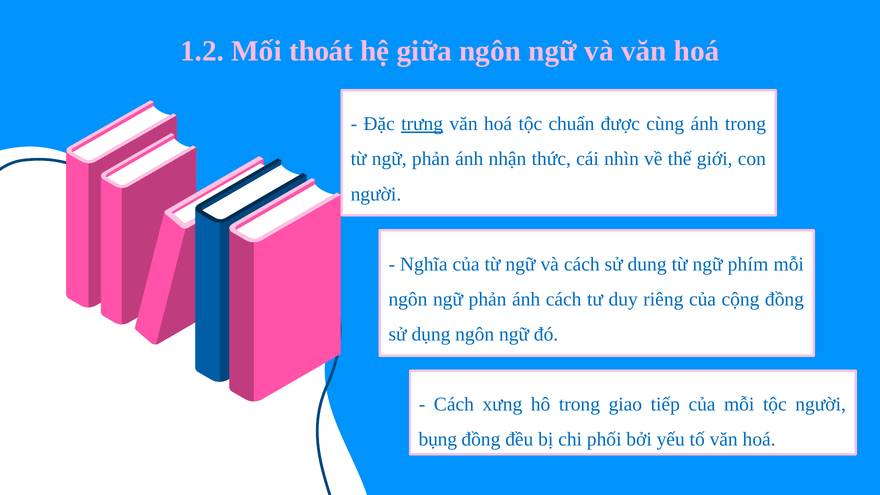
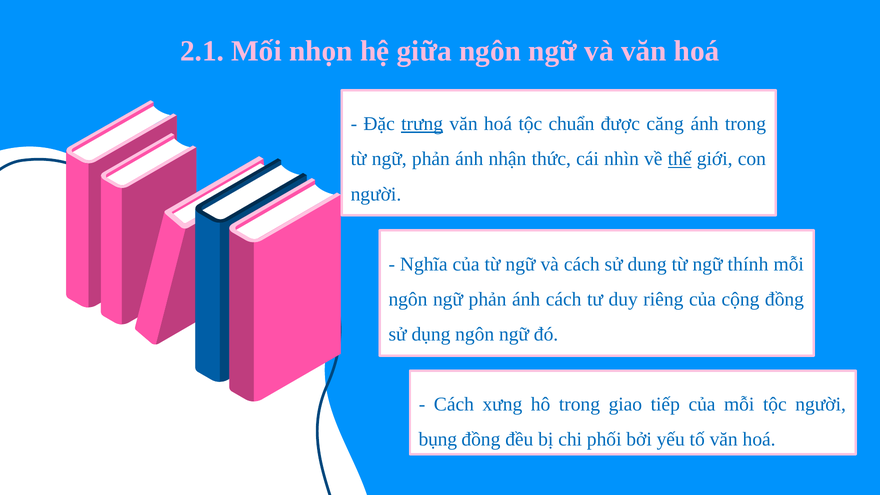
1.2: 1.2 -> 2.1 (202, 51)
thoát: thoát -> nhọn (321, 51)
cùng: cùng -> căng (665, 124)
thế underline: none -> present (680, 159)
phím: phím -> thính (748, 264)
